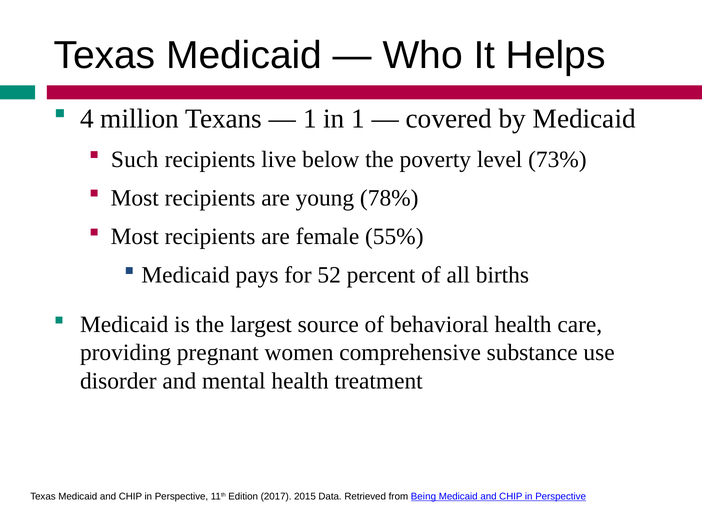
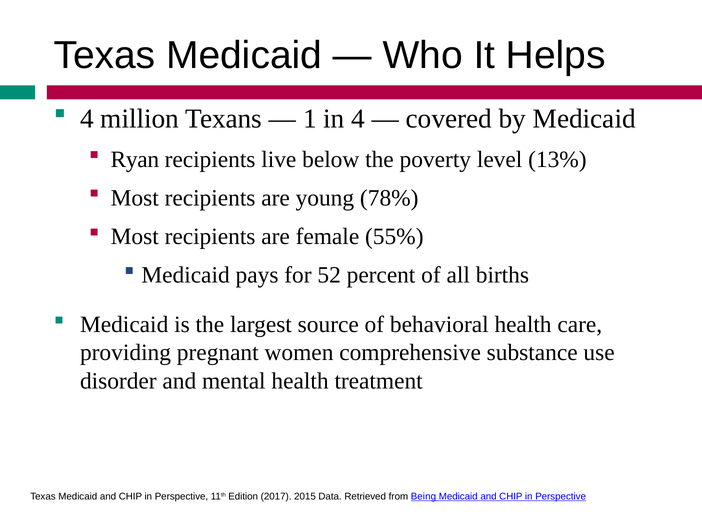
in 1: 1 -> 4 (358, 119)
Such: Such -> Ryan (135, 160)
73%: 73% -> 13% (557, 160)
